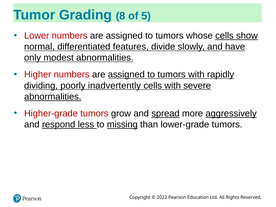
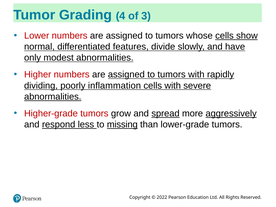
8: 8 -> 4 (121, 16)
5: 5 -> 3 (146, 16)
inadvertently: inadvertently -> inflammation (114, 86)
